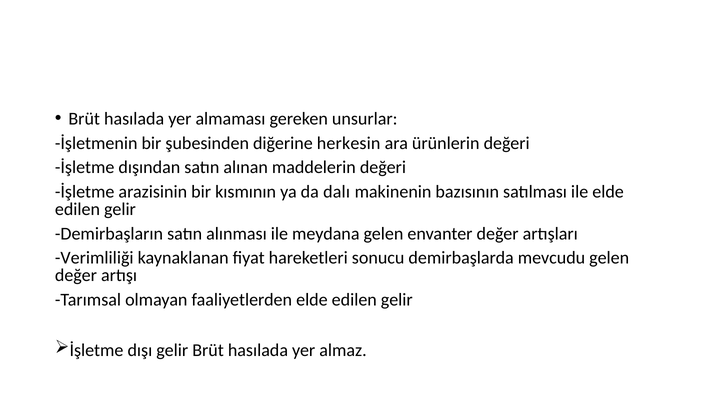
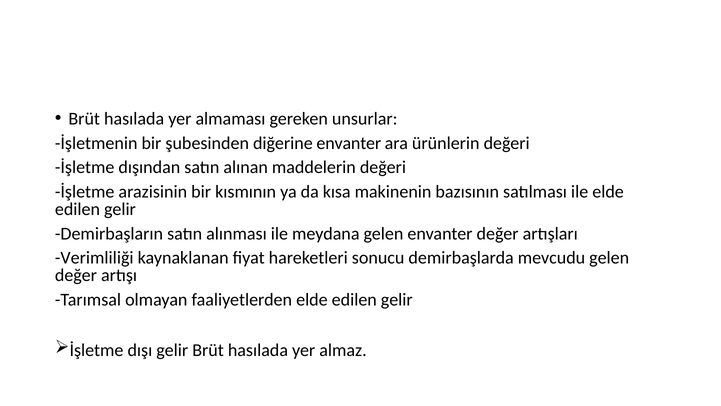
diğerine herkesin: herkesin -> envanter (349, 143)
dalı: dalı -> kısa (337, 192)
